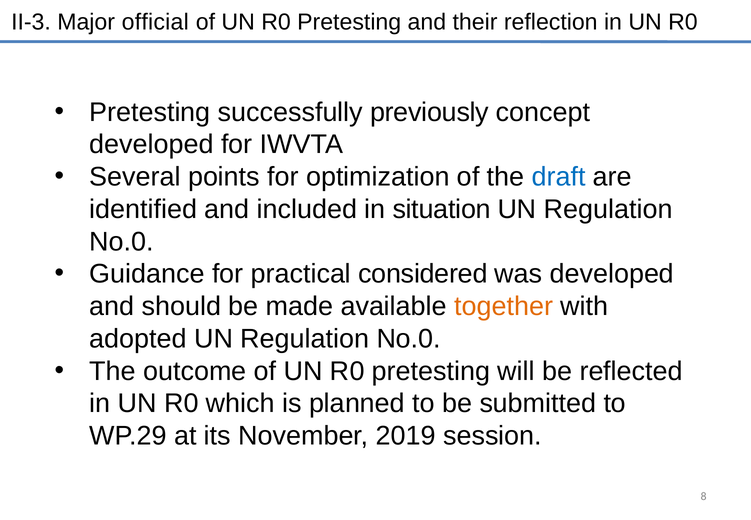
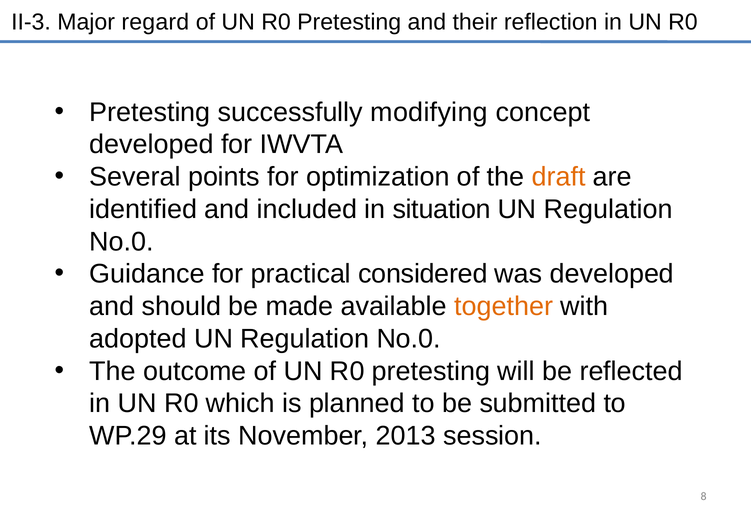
official: official -> regard (155, 22)
previously: previously -> modifying (429, 112)
draft colour: blue -> orange (559, 177)
2019: 2019 -> 2013 (406, 436)
